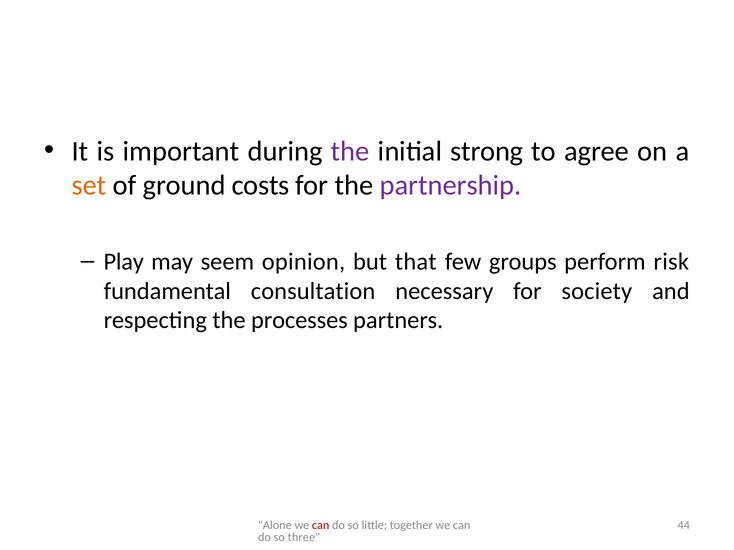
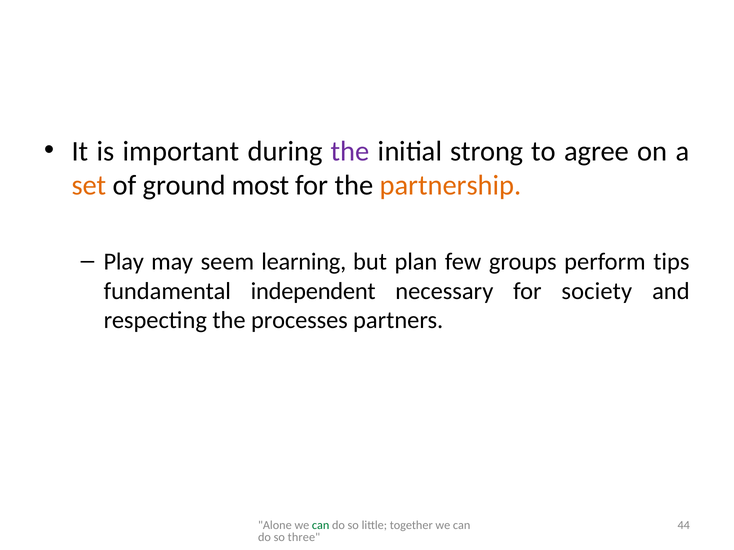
costs: costs -> most (261, 186)
partnership colour: purple -> orange (451, 186)
opinion: opinion -> learning (304, 262)
that: that -> plan (416, 262)
risk: risk -> tips (671, 262)
consultation: consultation -> independent (313, 291)
can colour: red -> green (321, 526)
